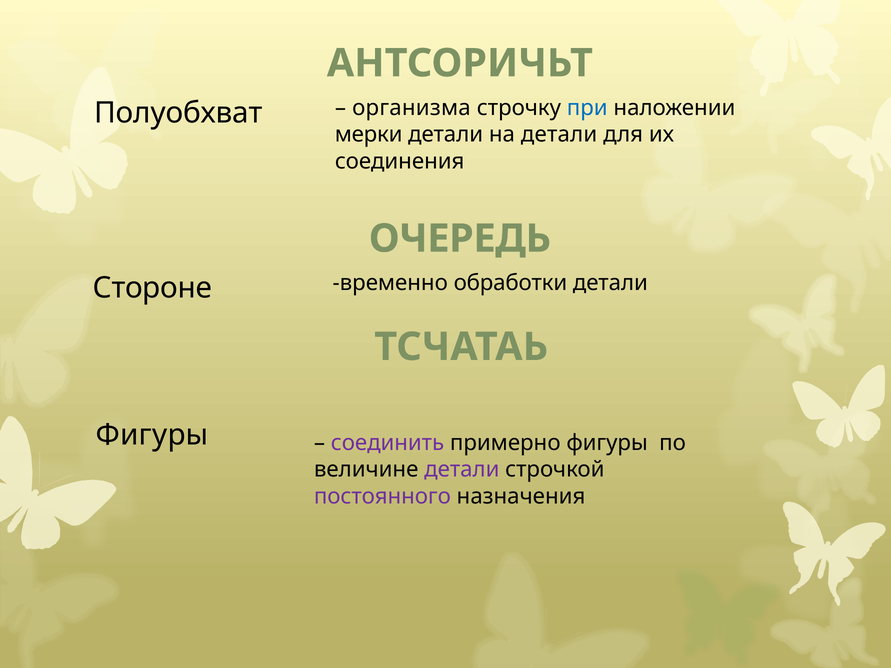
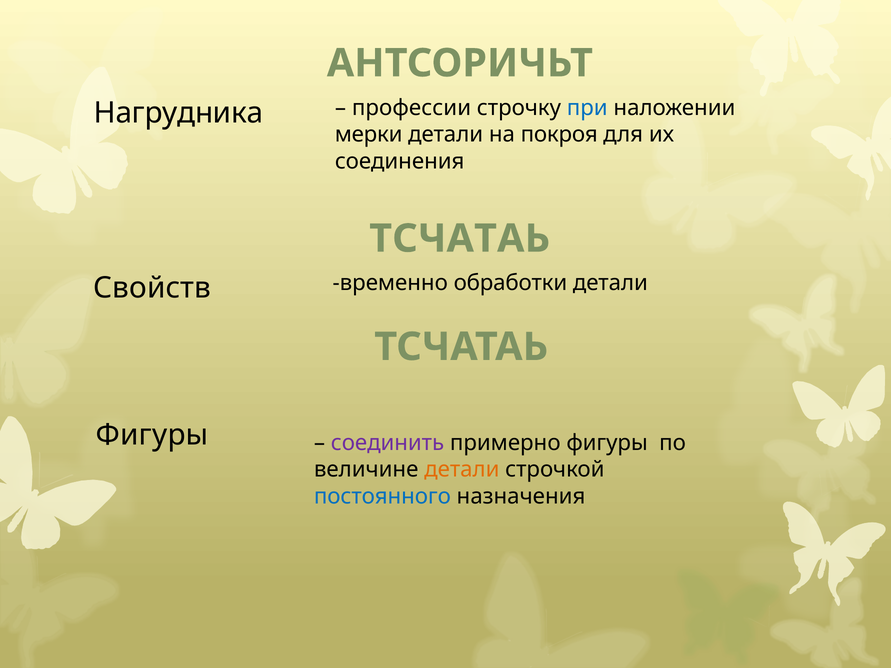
Полуобхват: Полуобхват -> Нагрудника (179, 113)
организма: организма -> профессии (412, 108)
на детали: детали -> покроя (559, 135)
ОЧЕРЕДЬ: ОЧЕРЕДЬ -> ТСЧАТАЬ (460, 239)
Стороне: Стороне -> Свойств (152, 288)
детали colour: purple -> orange (462, 470)
постоянного colour: purple -> blue (382, 496)
